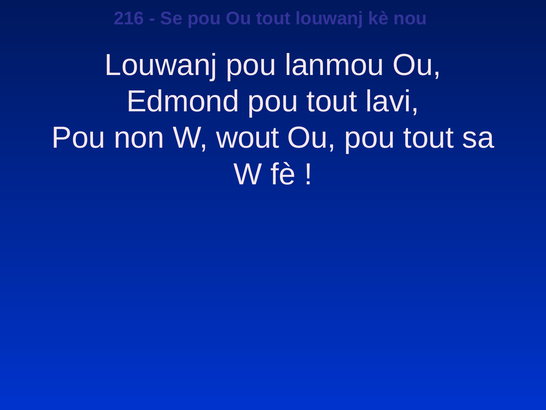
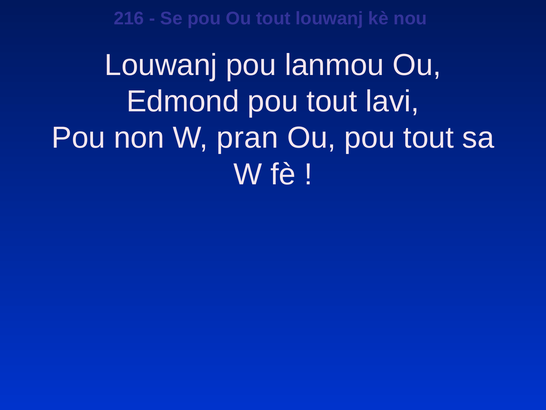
wout: wout -> pran (247, 138)
